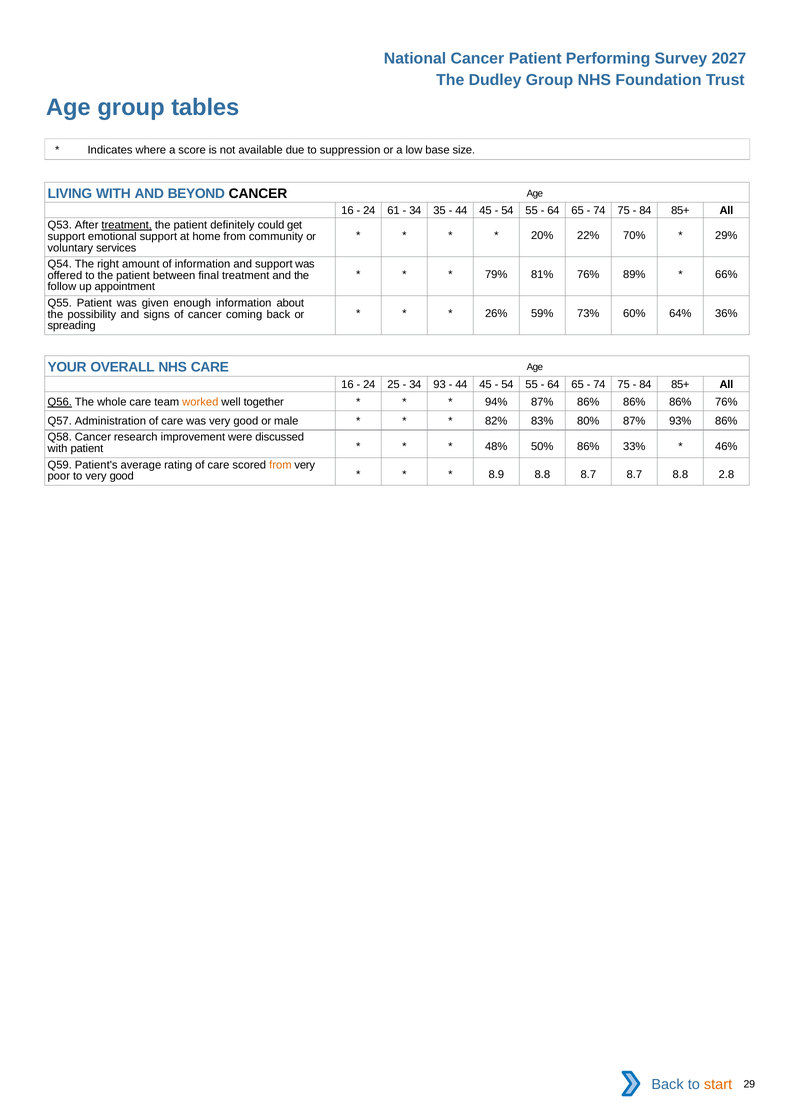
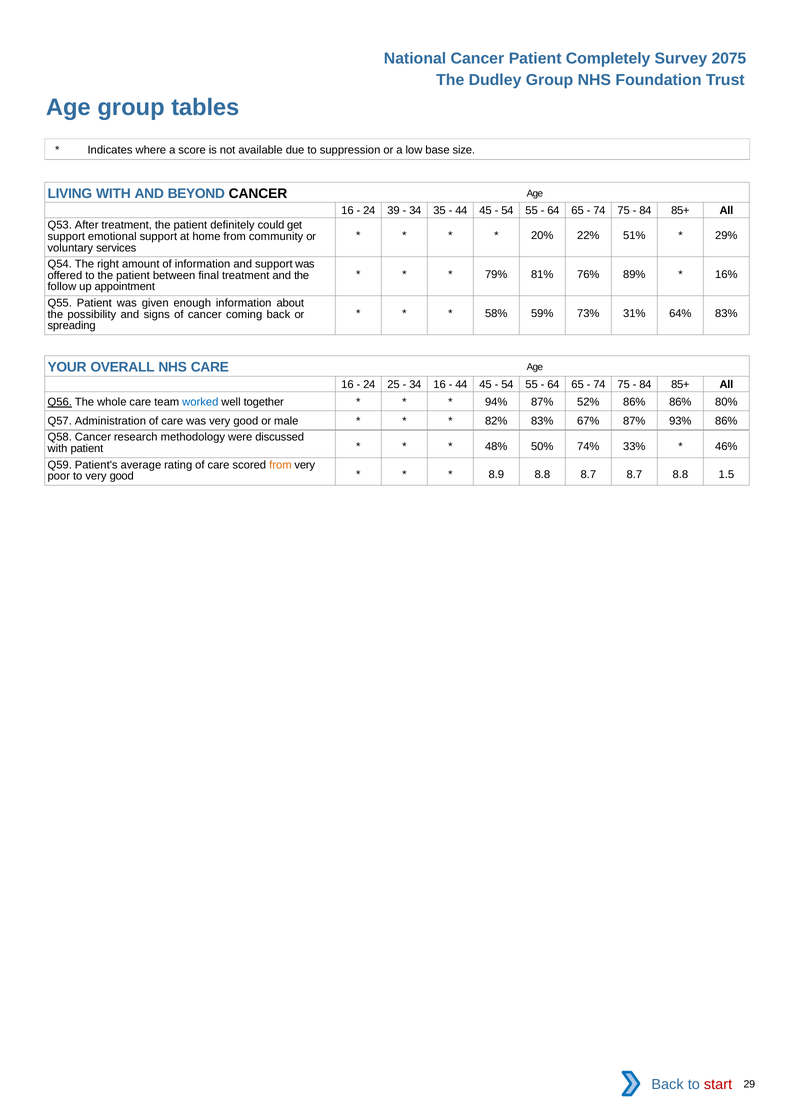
Performing: Performing -> Completely (608, 59)
2027: 2027 -> 2075 (729, 59)
61: 61 -> 39 (393, 211)
treatment underline: present -> none (127, 225)
70%: 70% -> 51% (634, 236)
66%: 66% -> 16% (726, 275)
26%: 26% -> 58% (496, 314)
60%: 60% -> 31% (634, 314)
64% 36%: 36% -> 83% (726, 314)
34 93: 93 -> 16 (440, 384)
worked colour: orange -> blue (200, 402)
87% 86%: 86% -> 52% (588, 402)
86% 76%: 76% -> 80% (726, 402)
80%: 80% -> 67% (588, 421)
improvement: improvement -> methodology (193, 437)
50% 86%: 86% -> 74% (588, 447)
2.8: 2.8 -> 1.5 (726, 474)
start colour: orange -> red (718, 1085)
